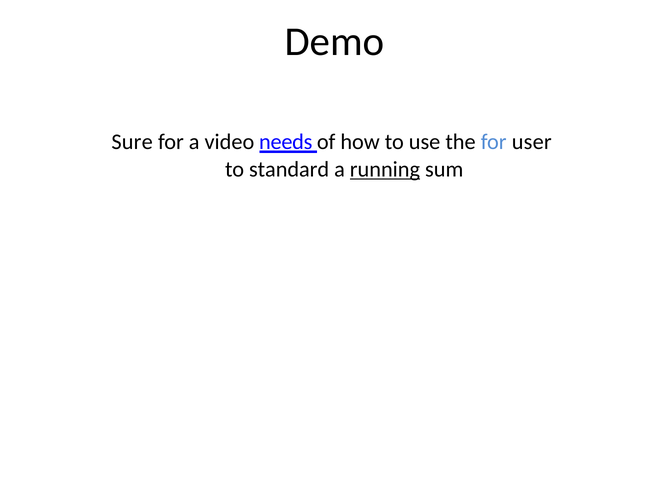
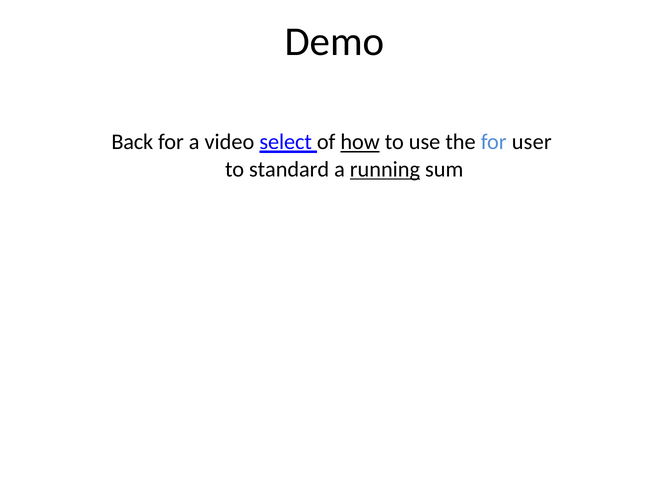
Sure: Sure -> Back (132, 142)
needs: needs -> select (286, 142)
how underline: none -> present (360, 142)
